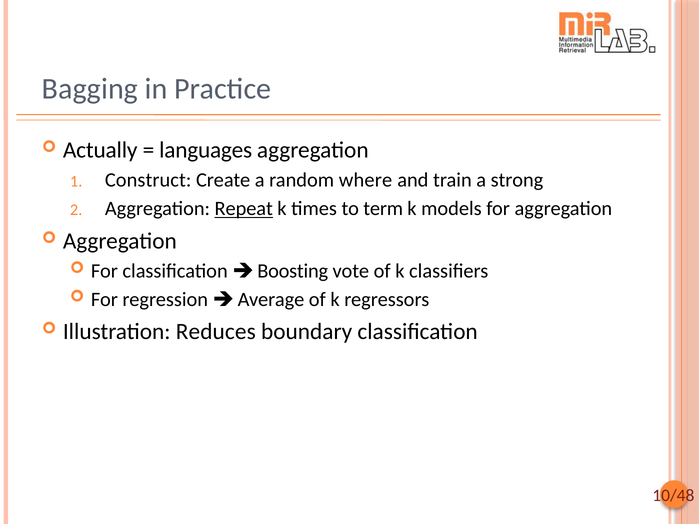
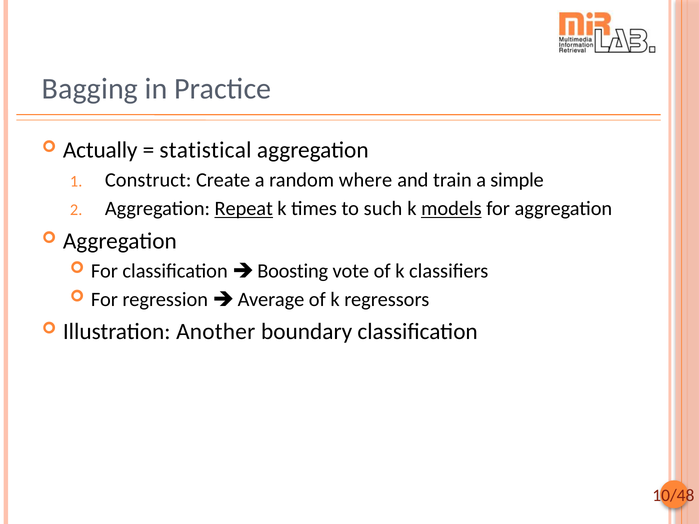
languages: languages -> statistical (205, 150)
strong: strong -> simple (517, 180)
term: term -> such (383, 209)
models underline: none -> present (451, 209)
Reduces: Reduces -> Another (216, 332)
